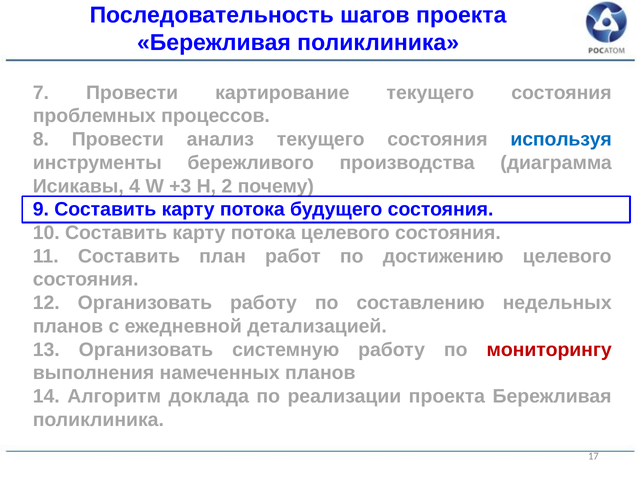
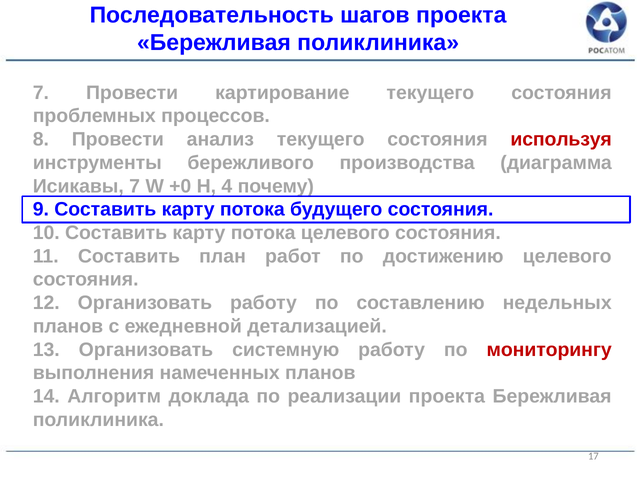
используя colour: blue -> red (561, 139)
Исикавы 4: 4 -> 7 (135, 186)
+3: +3 -> +0 (180, 186)
2: 2 -> 4 (227, 186)
